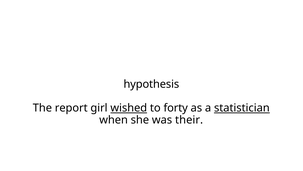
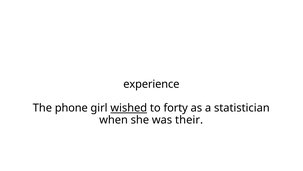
hypothesis: hypothesis -> experience (151, 84)
report: report -> phone (71, 108)
statistician underline: present -> none (242, 108)
